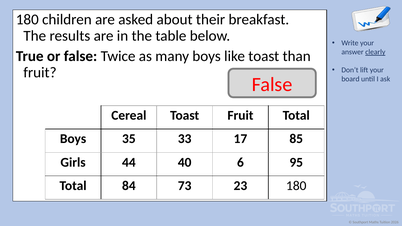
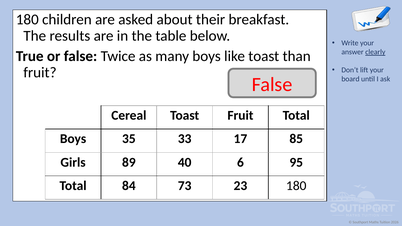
44: 44 -> 89 (129, 162)
